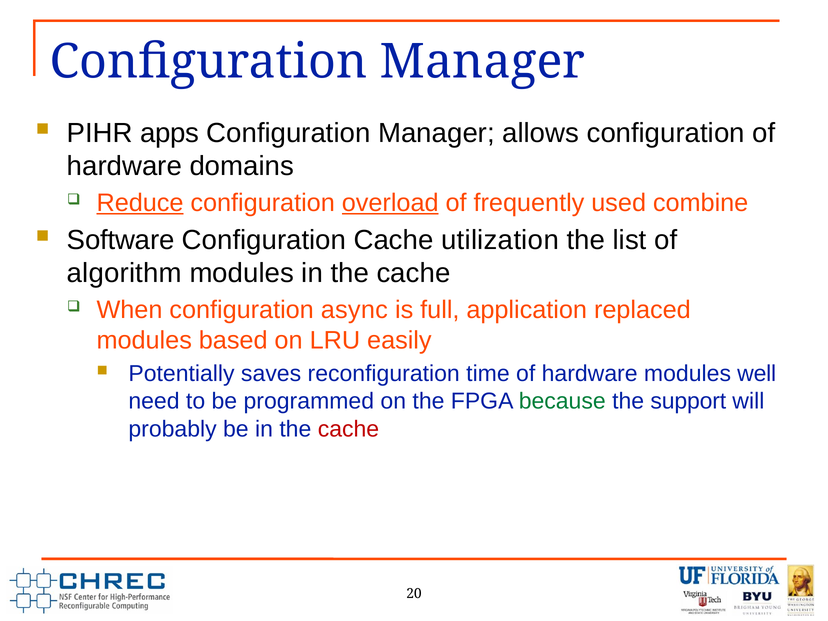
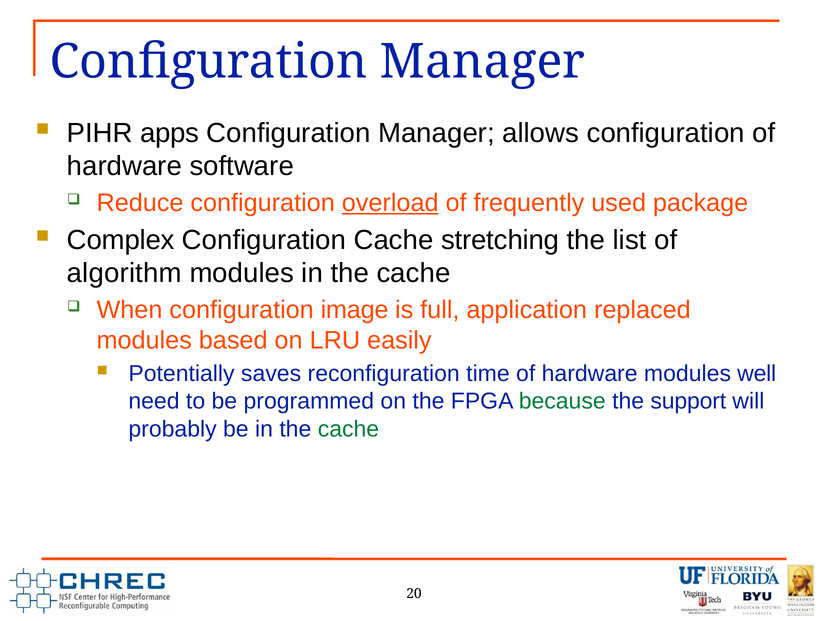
domains: domains -> software (242, 166)
Reduce underline: present -> none (140, 203)
combine: combine -> package (701, 203)
Software: Software -> Complex (121, 240)
utilization: utilization -> stretching (500, 240)
async: async -> image (355, 310)
cache colour: red -> green (348, 429)
